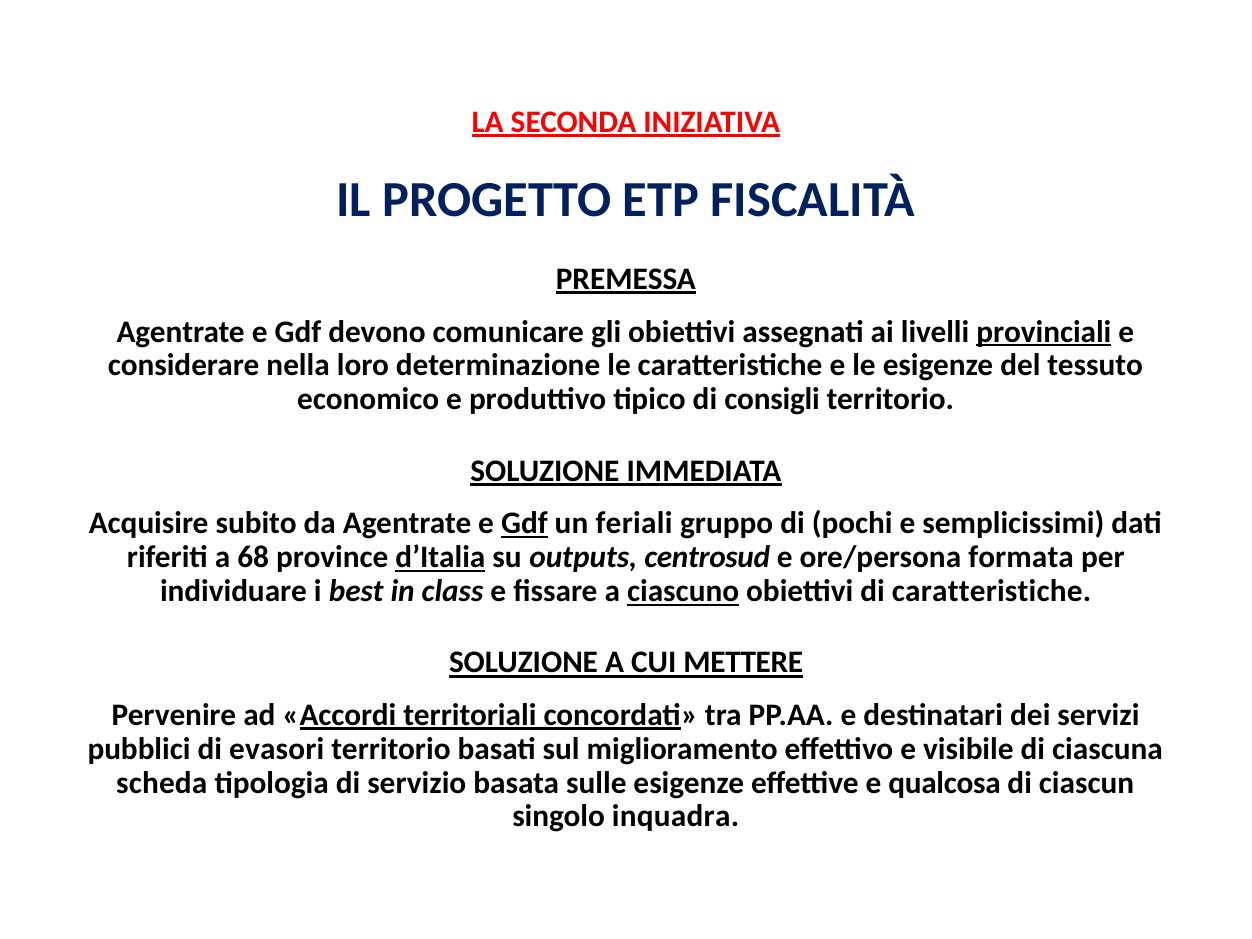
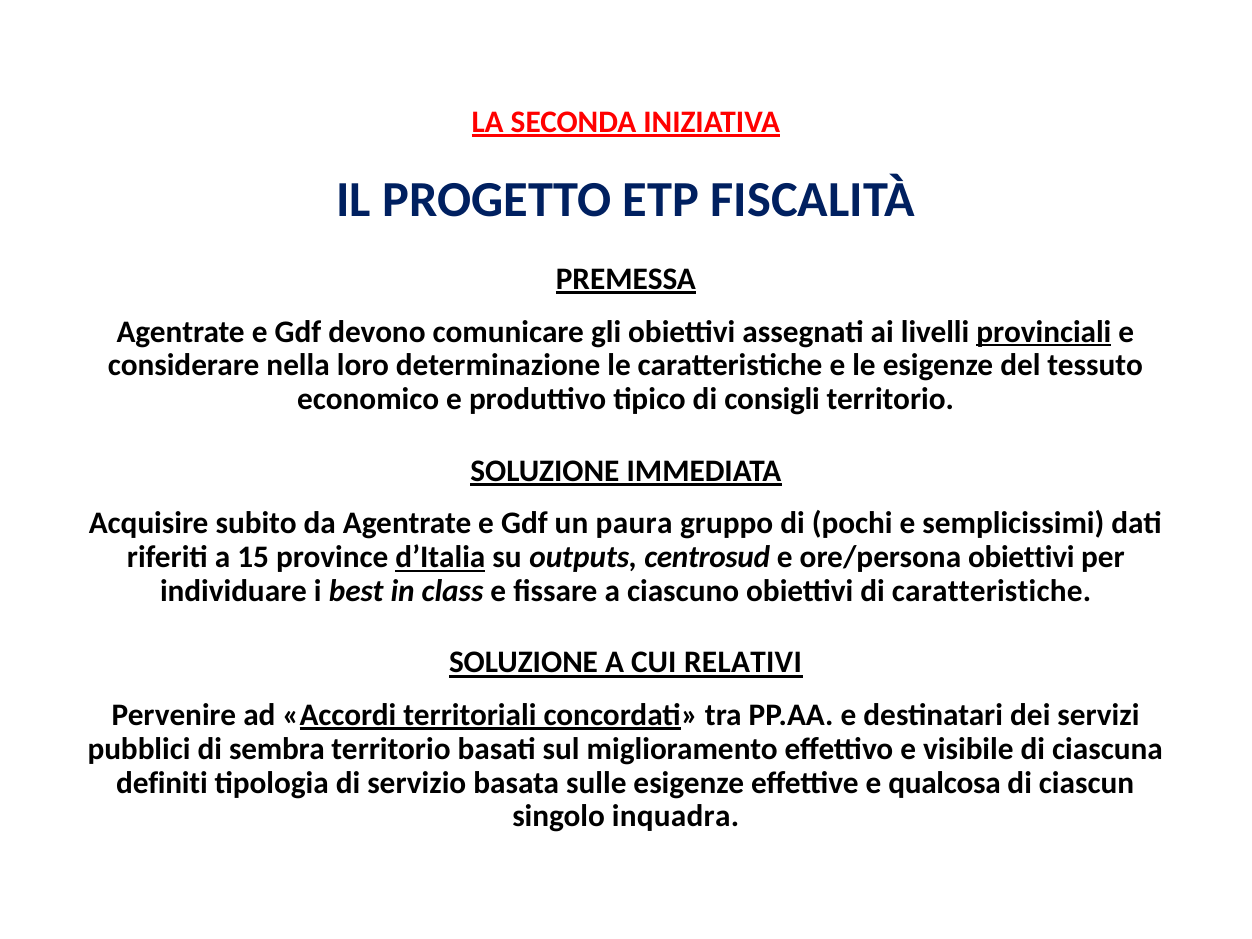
Gdf underline: present -> none (524, 523)
feriali: feriali -> paura (634, 523)
68: 68 -> 15 (253, 557)
ore/persona formata: formata -> obiettivi (1021, 557)
ciascuno underline: present -> none (683, 591)
METTERE: METTERE -> RELATIVI (743, 662)
evasori: evasori -> sembra (277, 749)
scheda: scheda -> definiti (162, 783)
